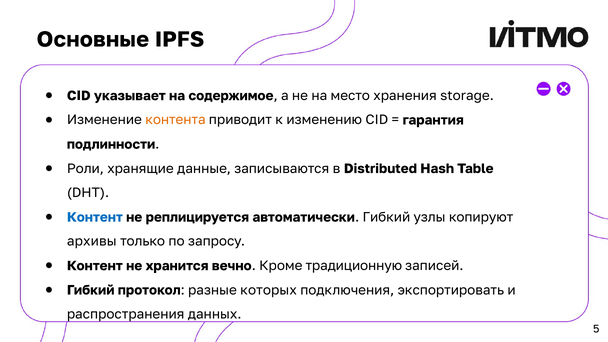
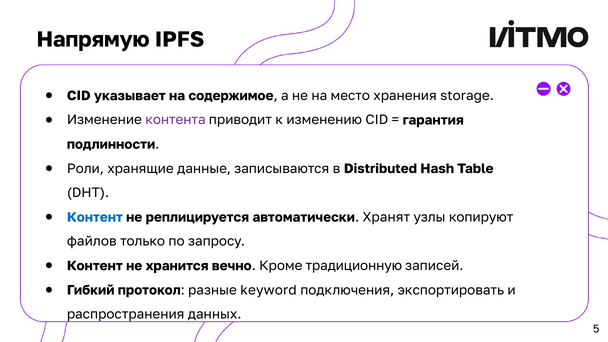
Основные: Основные -> Напрямую (93, 39)
контента colour: orange -> purple (175, 120)
автоматически Гибкий: Гибкий -> Хранят (386, 217)
архивы: архивы -> файлов (92, 241)
которых: которых -> keyword (268, 290)
